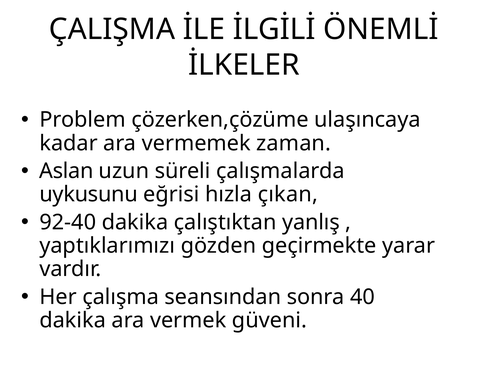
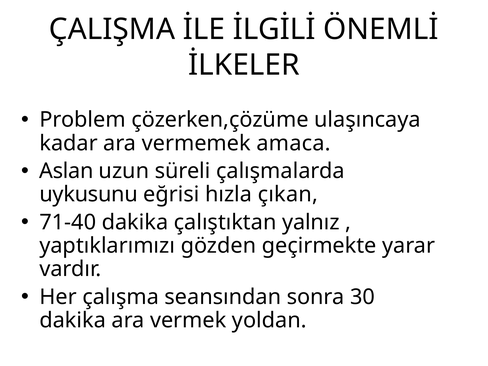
zaman: zaman -> amaca (294, 143)
92-40: 92-40 -> 71-40 (68, 222)
yanlış: yanlış -> yalnız (311, 222)
40: 40 -> 30 (362, 297)
güveni: güveni -> yoldan (269, 320)
